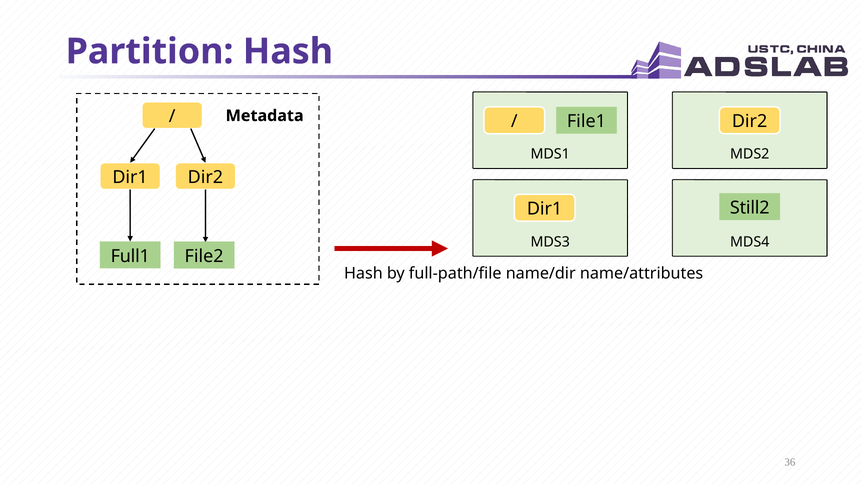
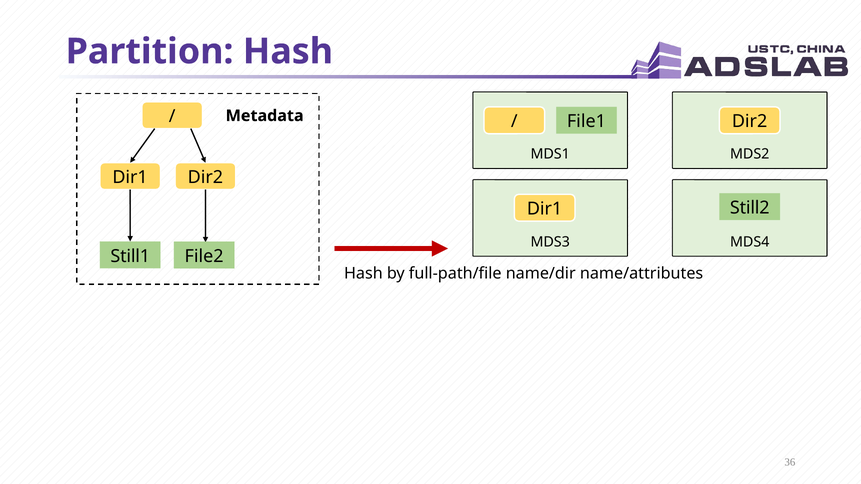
Full1: Full1 -> Still1 (130, 256)
